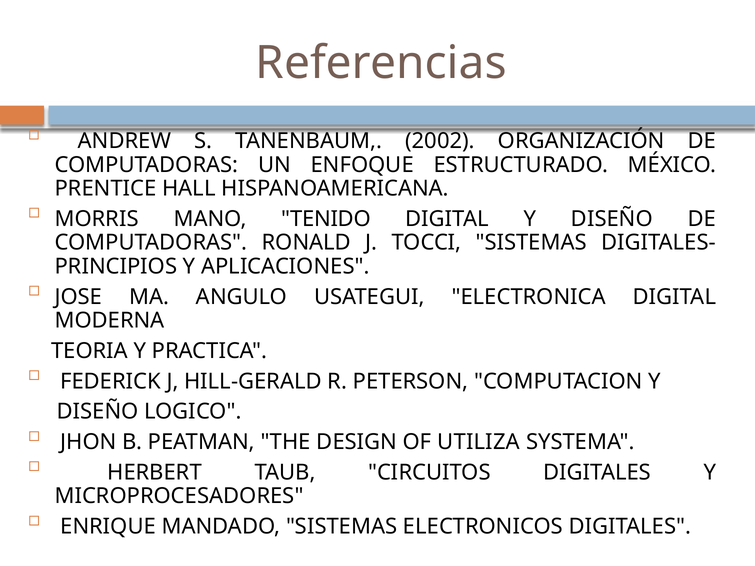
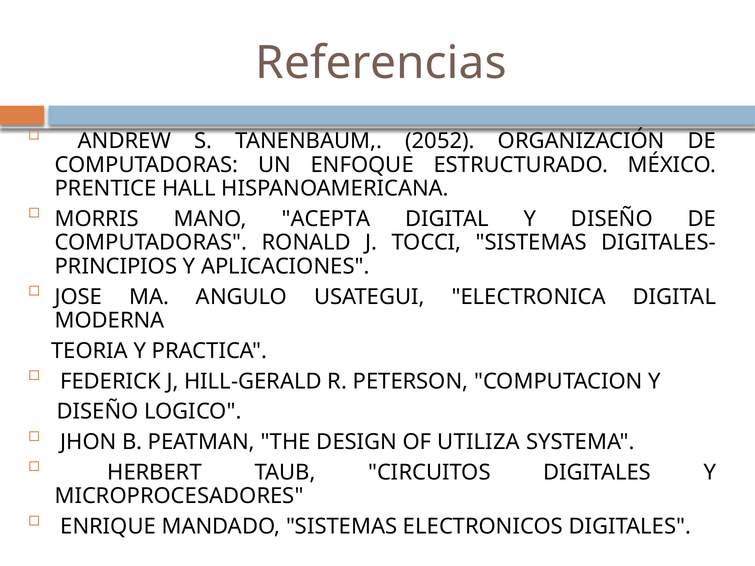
2002: 2002 -> 2052 (440, 141)
TENIDO: TENIDO -> ACEPTA (326, 219)
